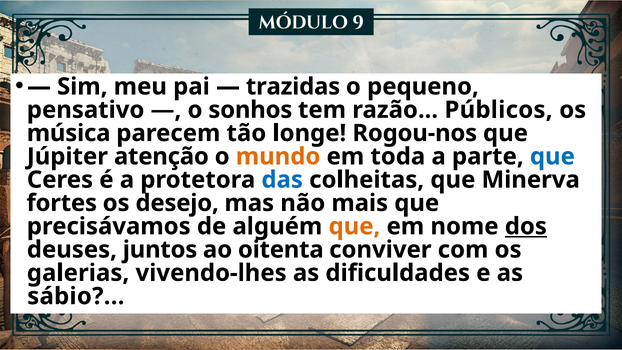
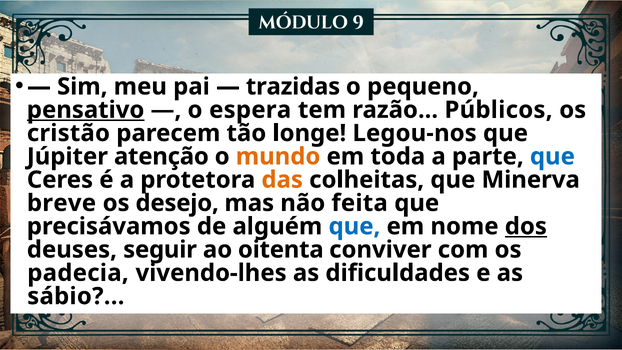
pensativo underline: none -> present (86, 110)
sonhos: sonhos -> espera (250, 110)
música: música -> cristão (68, 133)
Rogou-nos: Rogou-nos -> Legou-nos (415, 133)
das colour: blue -> orange (282, 180)
fortes: fortes -> breve (62, 203)
mais: mais -> feita (360, 203)
que colour: orange -> blue (354, 226)
juntos: juntos -> seguir (160, 250)
galerias: galerias -> padecia (78, 273)
